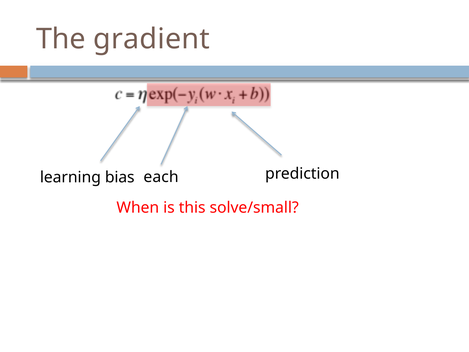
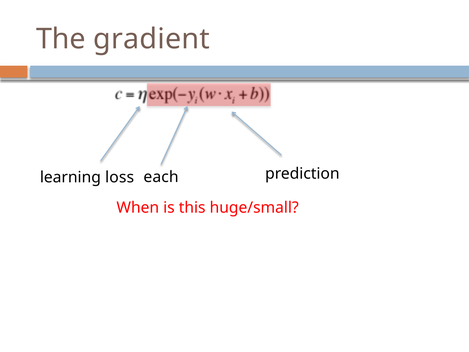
bias: bias -> loss (120, 177)
solve/small: solve/small -> huge/small (254, 207)
